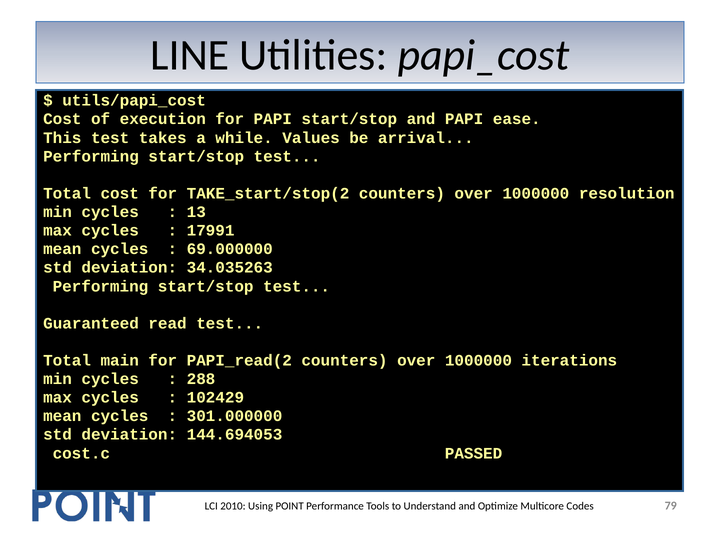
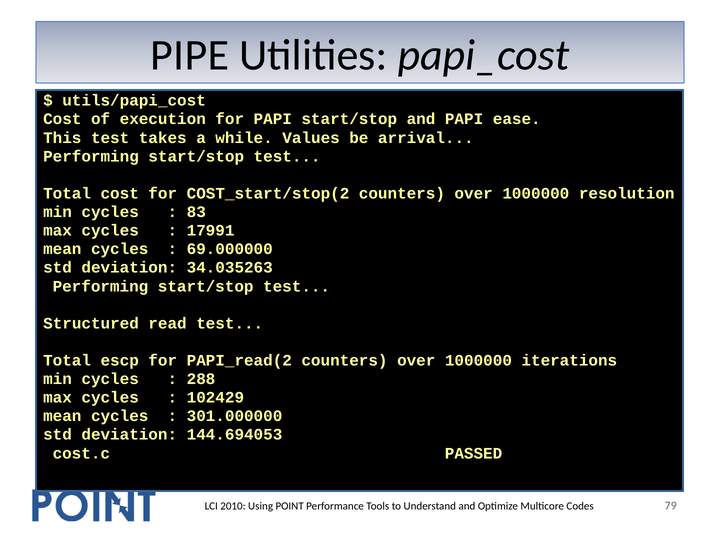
LINE: LINE -> PIPE (190, 55)
TAKE_start/stop(2: TAKE_start/stop(2 -> COST_start/stop(2 (268, 193)
13: 13 -> 83 (196, 212)
Guaranteed: Guaranteed -> Structured (91, 323)
main: main -> escp (120, 360)
